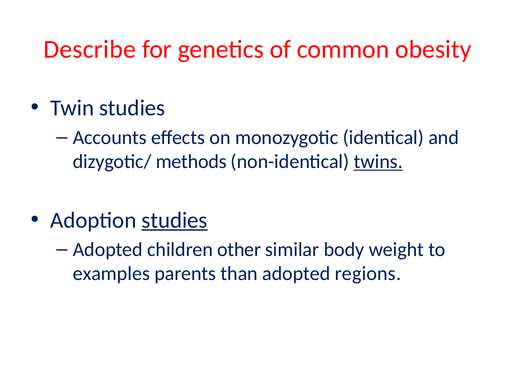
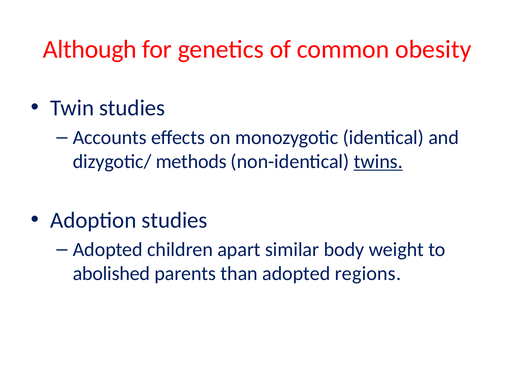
Describe: Describe -> Although (90, 49)
studies underline: present -> none (175, 220)
other: other -> apart (239, 250)
examples: examples -> abolished (111, 274)
